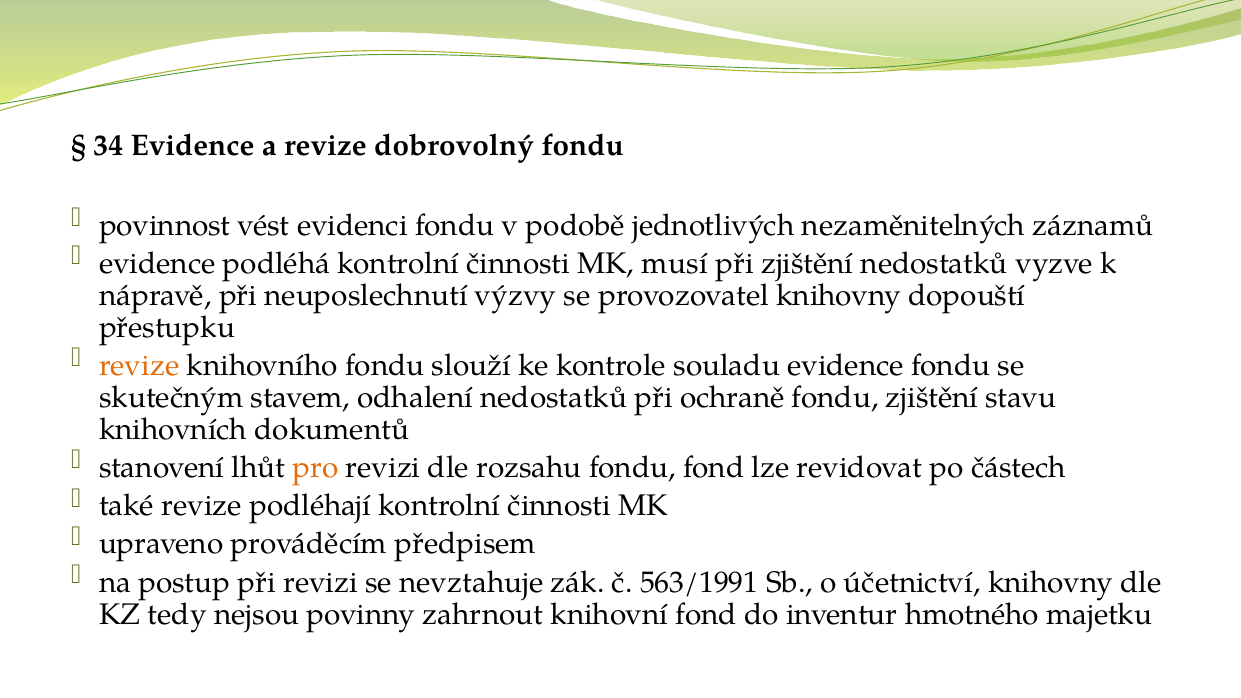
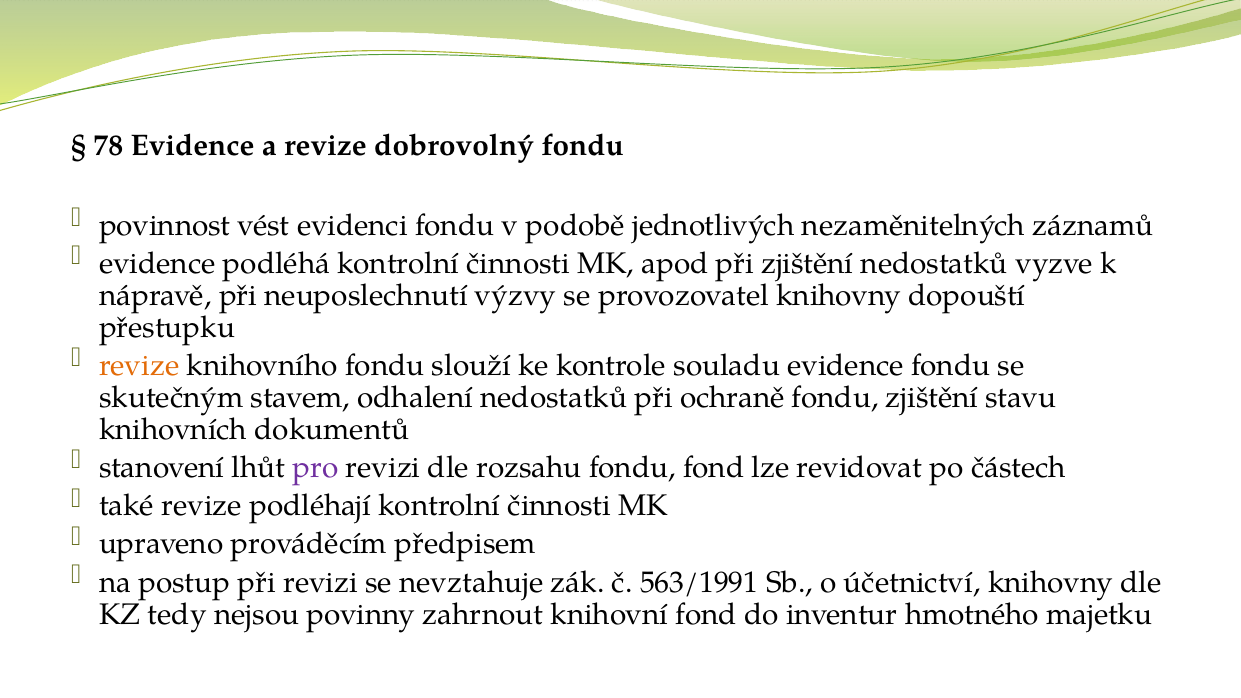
34: 34 -> 78 (108, 145)
musí: musí -> apod (675, 263)
pro colour: orange -> purple (316, 468)
